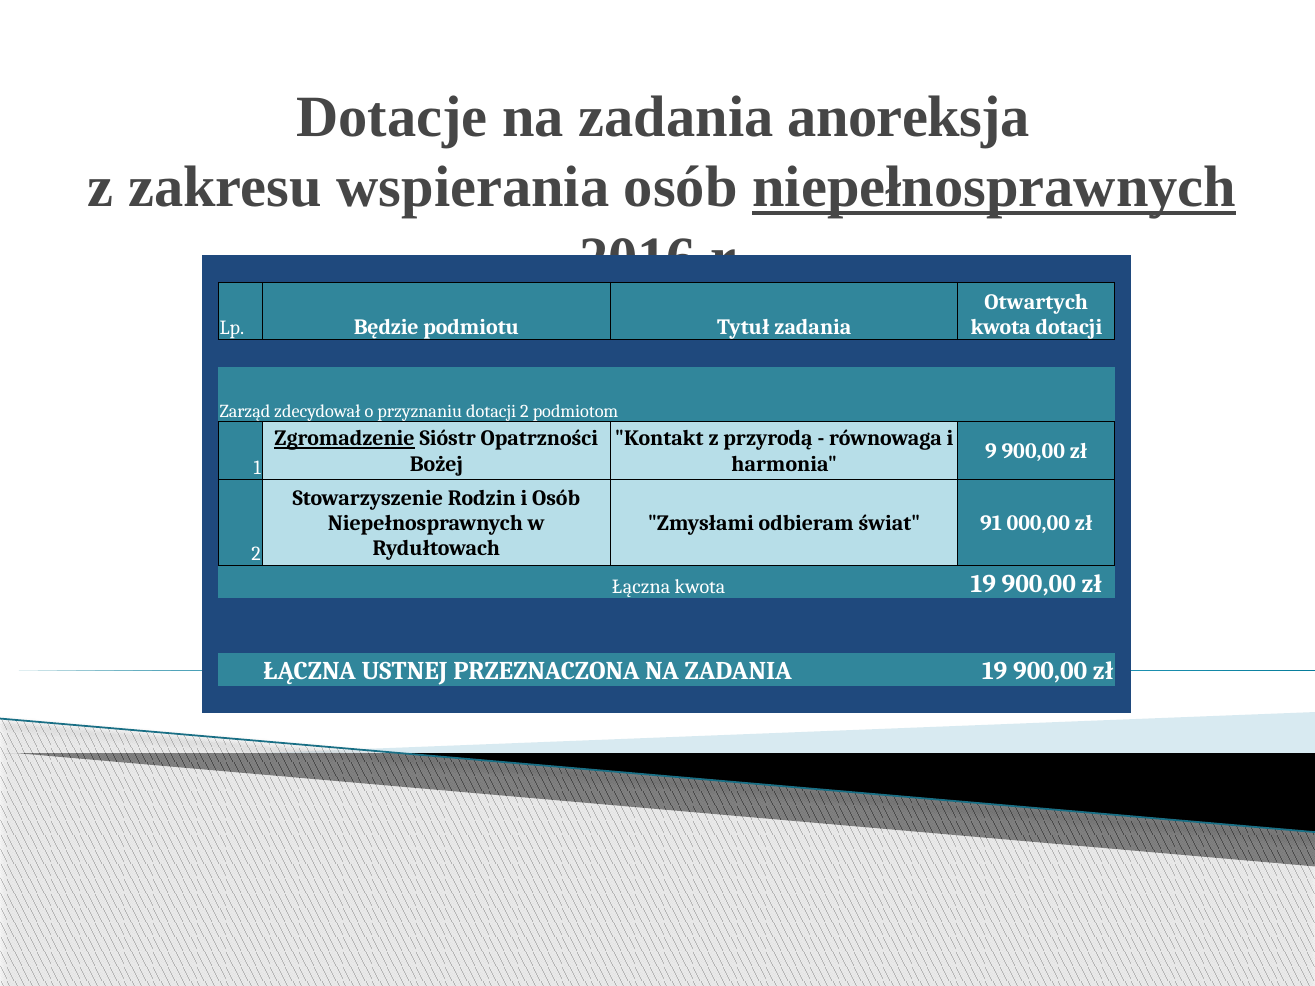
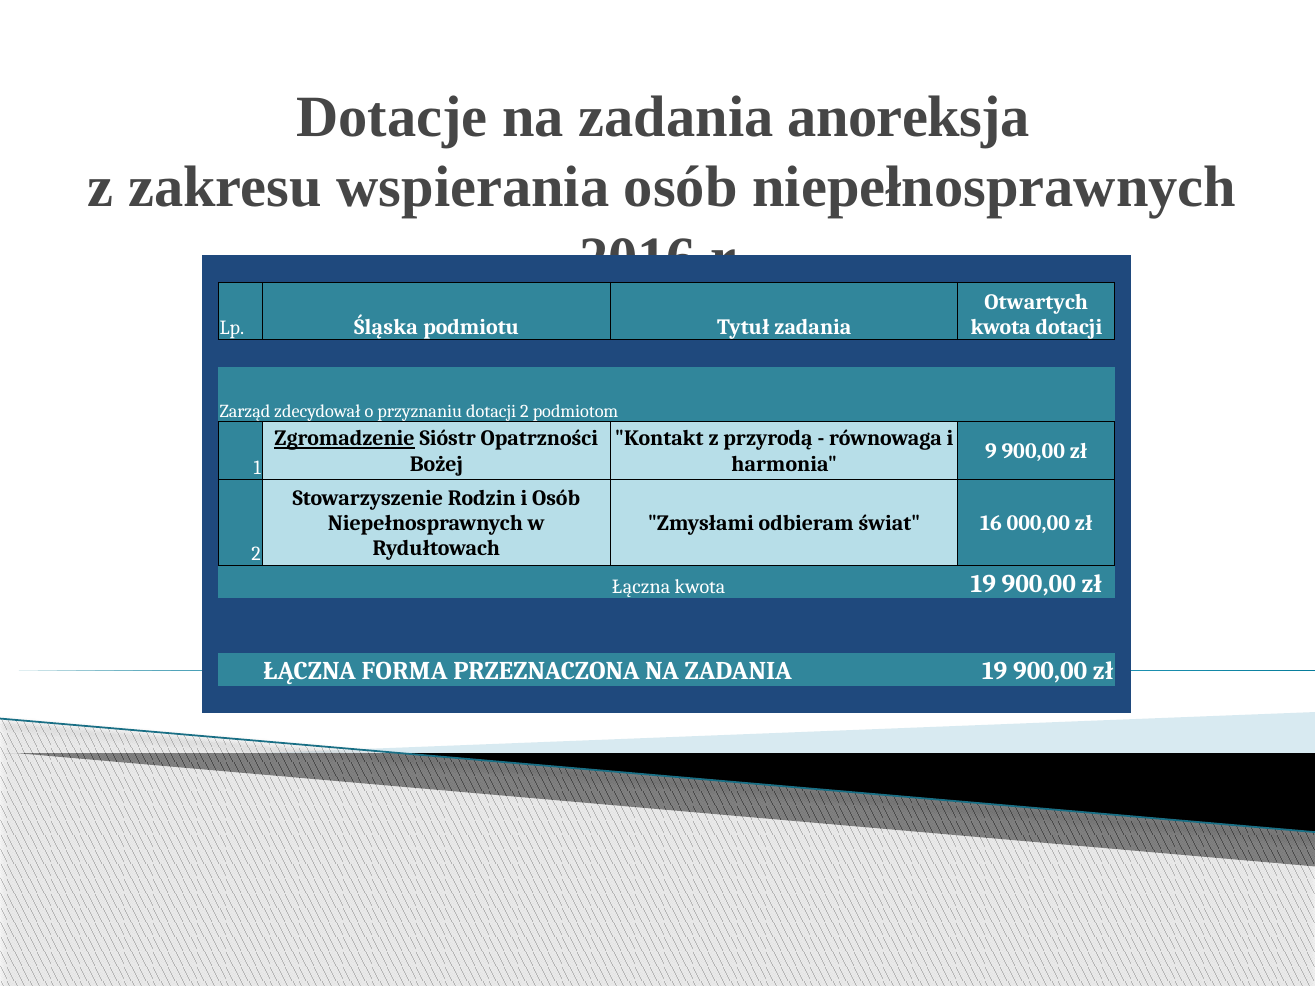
niepełnosprawnych underline: present -> none (994, 188)
Będzie: Będzie -> Śląska (386, 327)
91: 91 -> 16 (991, 523)
USTNEJ: USTNEJ -> FORMA (405, 671)
